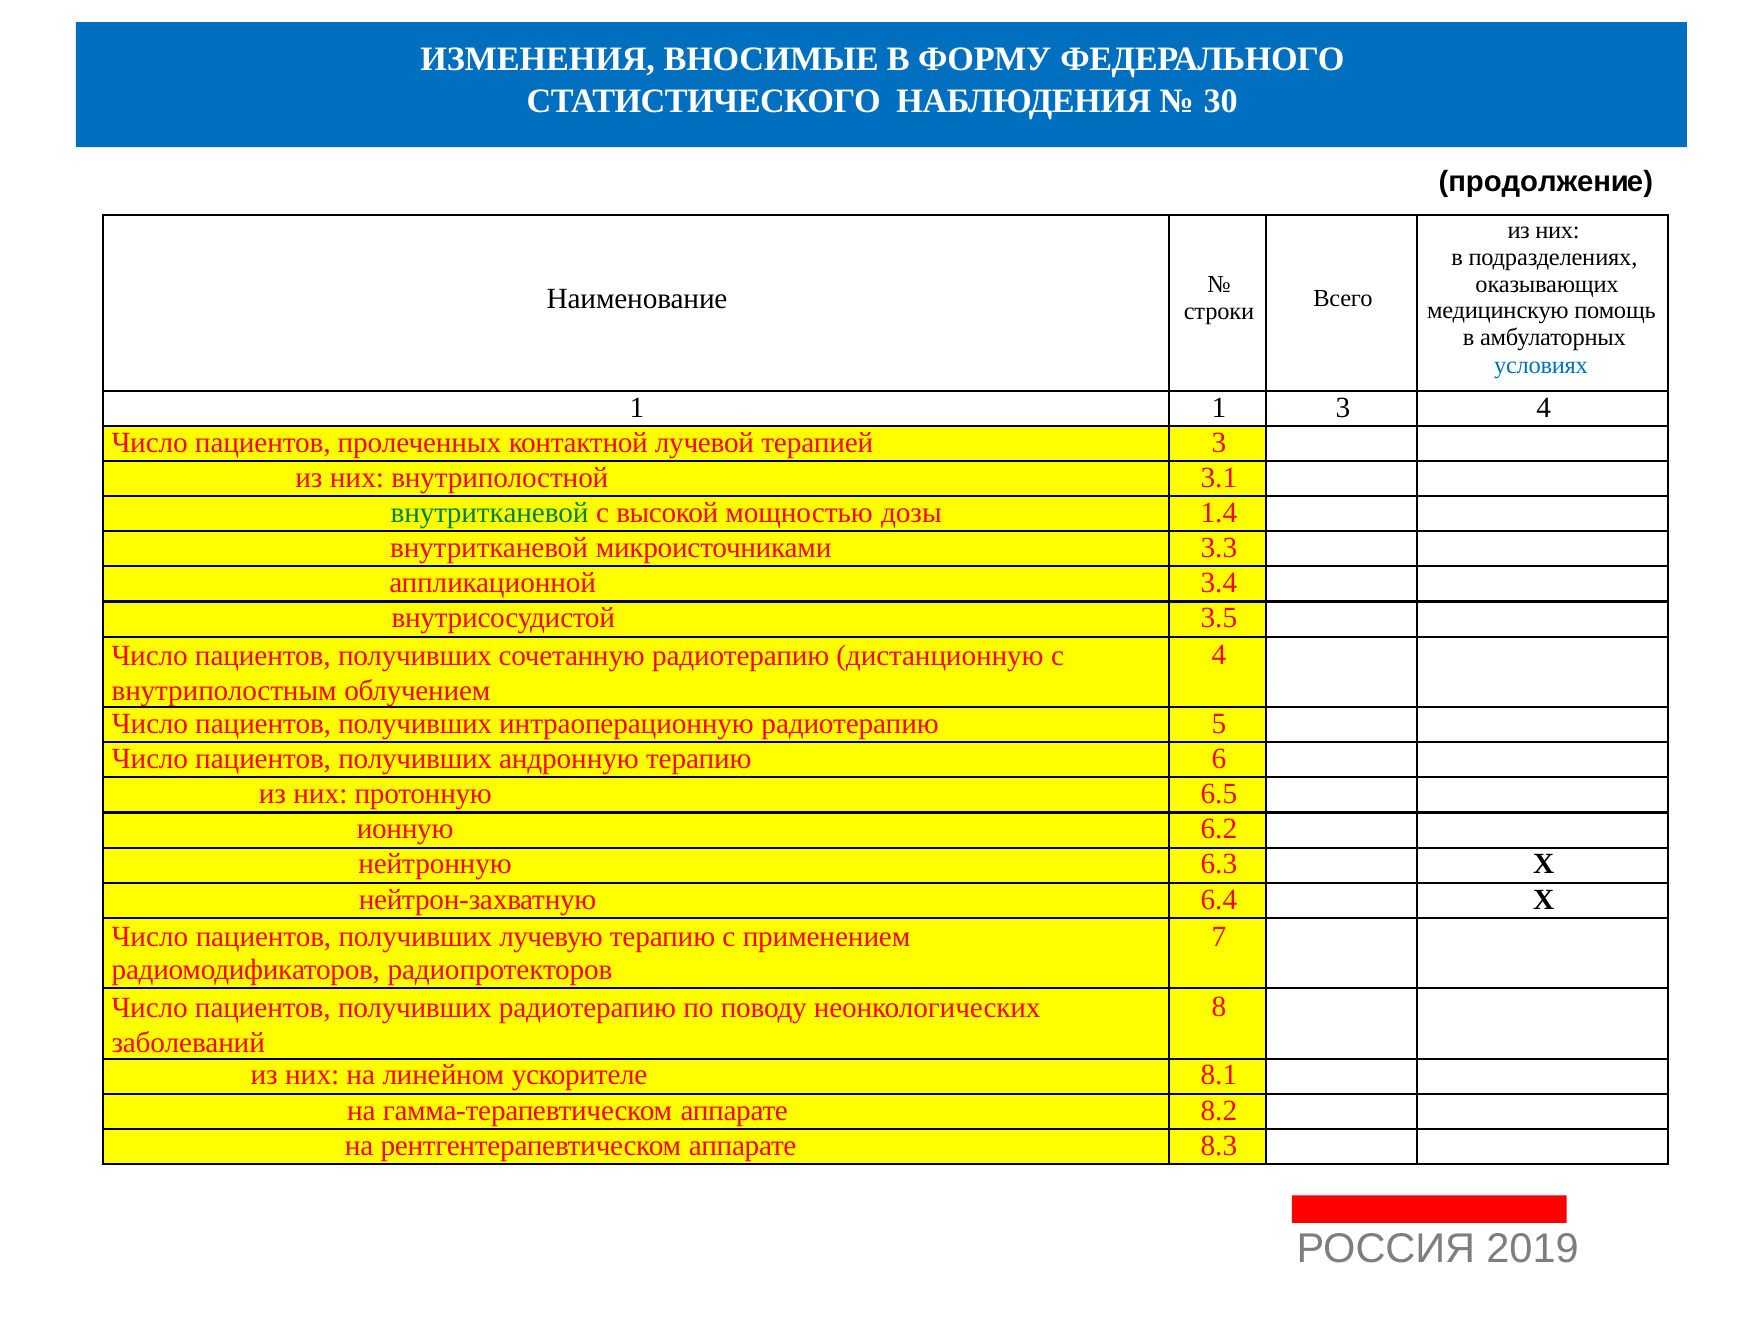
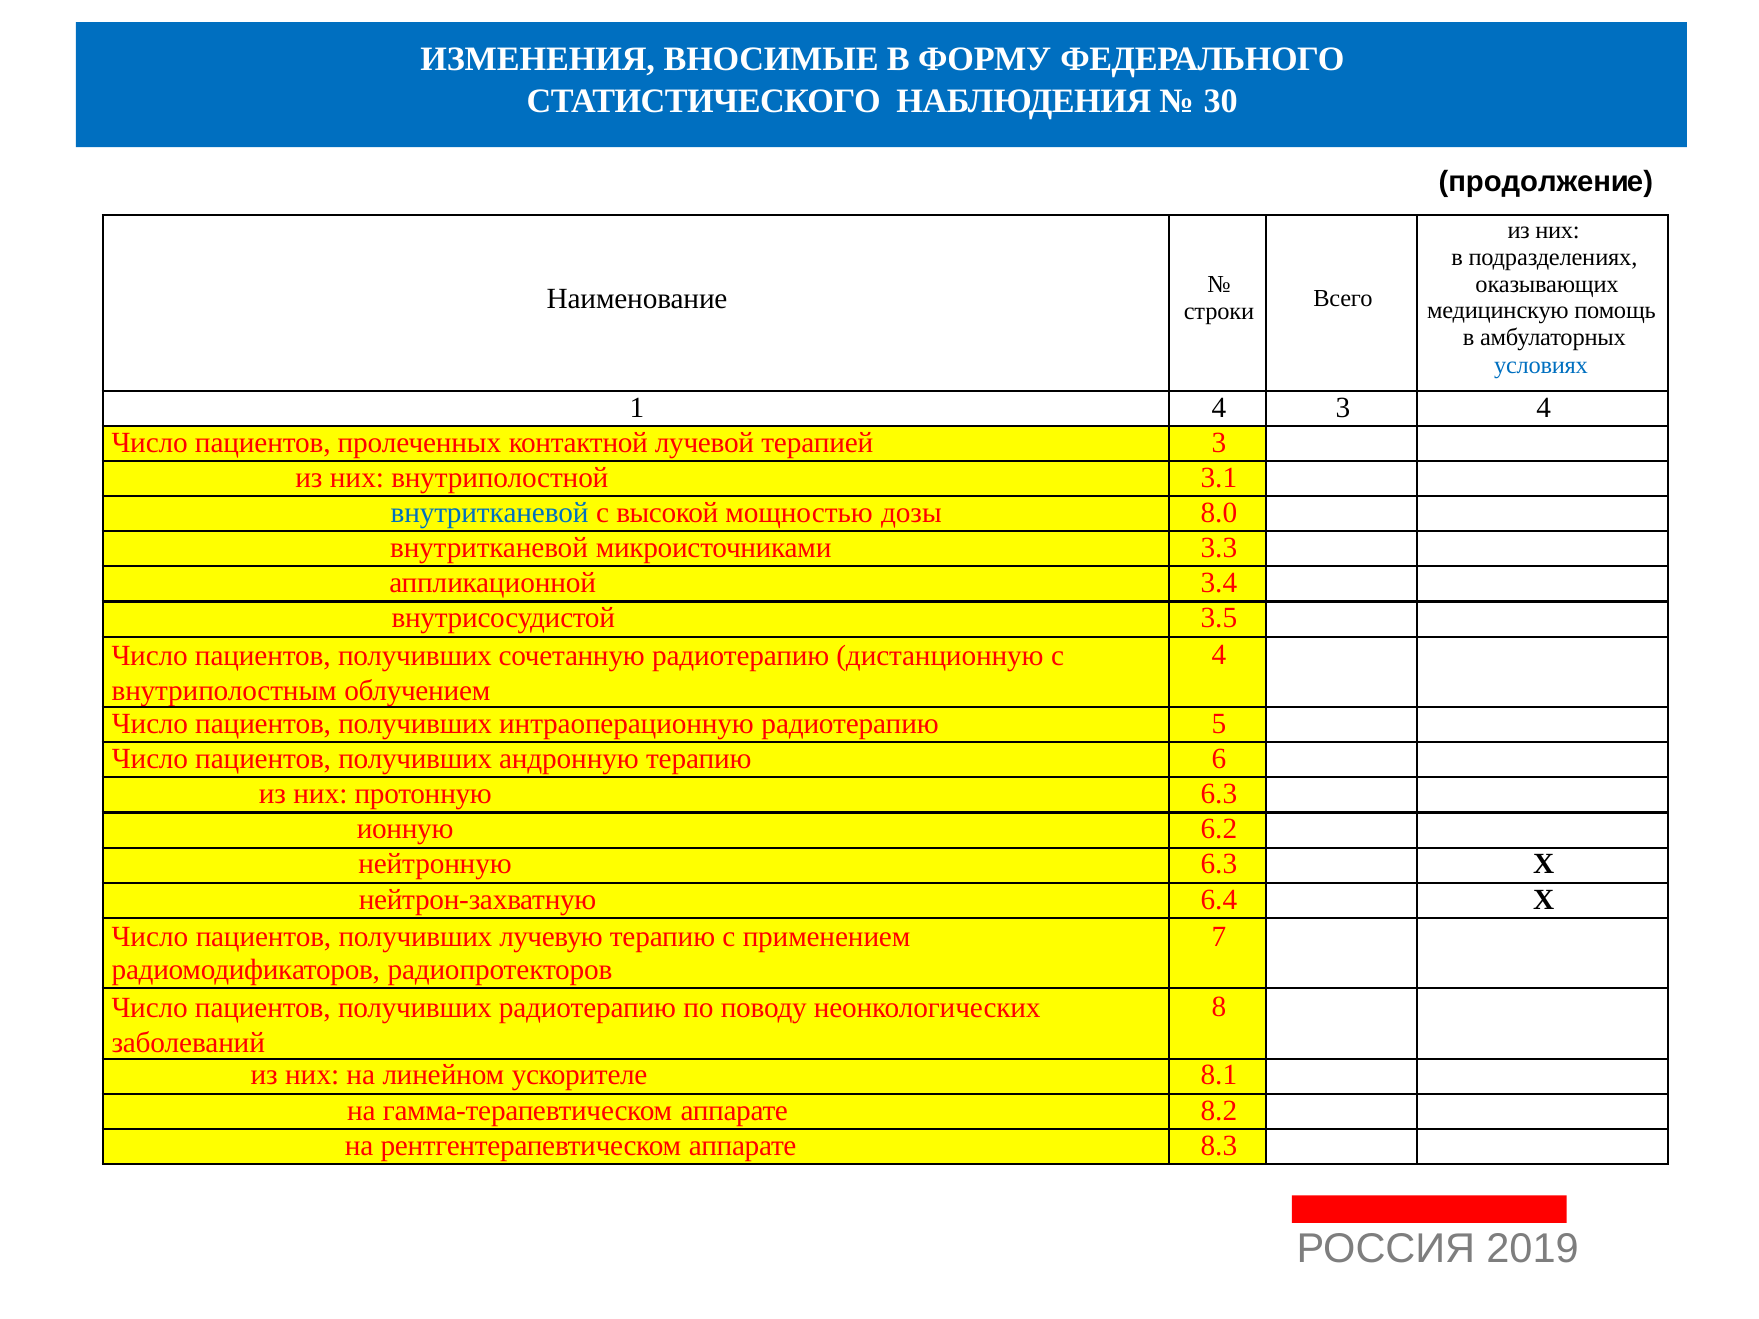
1 1: 1 -> 4 (1219, 408)
внутритканевой colour: green -> blue (490, 513)
1.4: 1.4 -> 8.0 (1219, 513)
протонную 6.5: 6.5 -> 6.3 (1219, 794)
